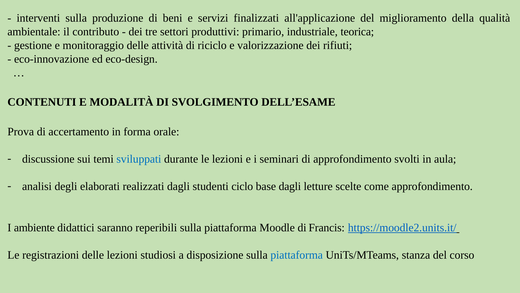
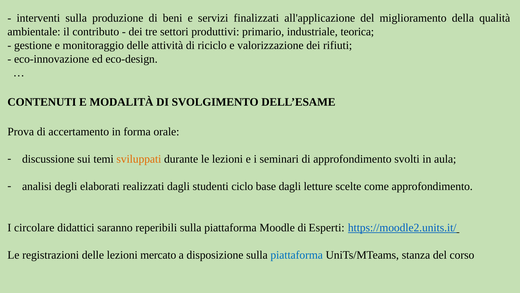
sviluppati colour: blue -> orange (139, 159)
ambiente: ambiente -> circolare (34, 227)
Francis: Francis -> Esperti (327, 227)
studiosi: studiosi -> mercato (158, 254)
